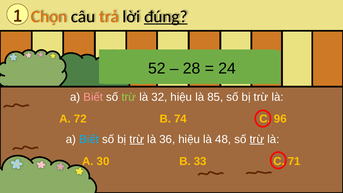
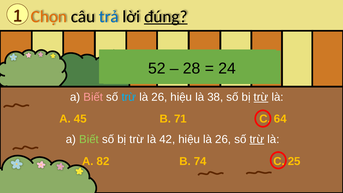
trả colour: orange -> blue (109, 17)
trừ colour: light green -> light blue (129, 97)
32: 32 -> 26 (159, 97)
85: 85 -> 38 (215, 97)
trừ underline: none -> present (261, 97)
72: 72 -> 45 (80, 119)
74: 74 -> 71 (180, 119)
96: 96 -> 64 (280, 119)
Biết colour: light blue -> light green (89, 139)
trừ underline: present -> none (137, 139)
là 36: 36 -> 42 (167, 139)
hiệu là 48: 48 -> 26 (223, 139)
30: 30 -> 82 (103, 161)
33: 33 -> 74 (200, 161)
71: 71 -> 25 (294, 161)
